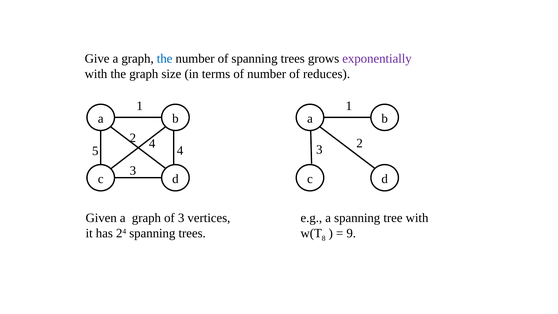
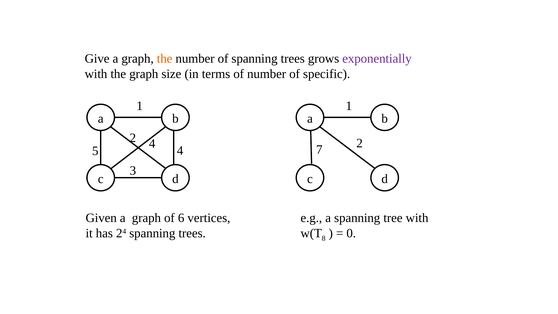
the colour: blue -> orange (165, 58)
reduces: reduces -> specific (327, 74)
4 3: 3 -> 7 (319, 149)
of 3: 3 -> 6 (181, 218)
9: 9 -> 0 (351, 233)
